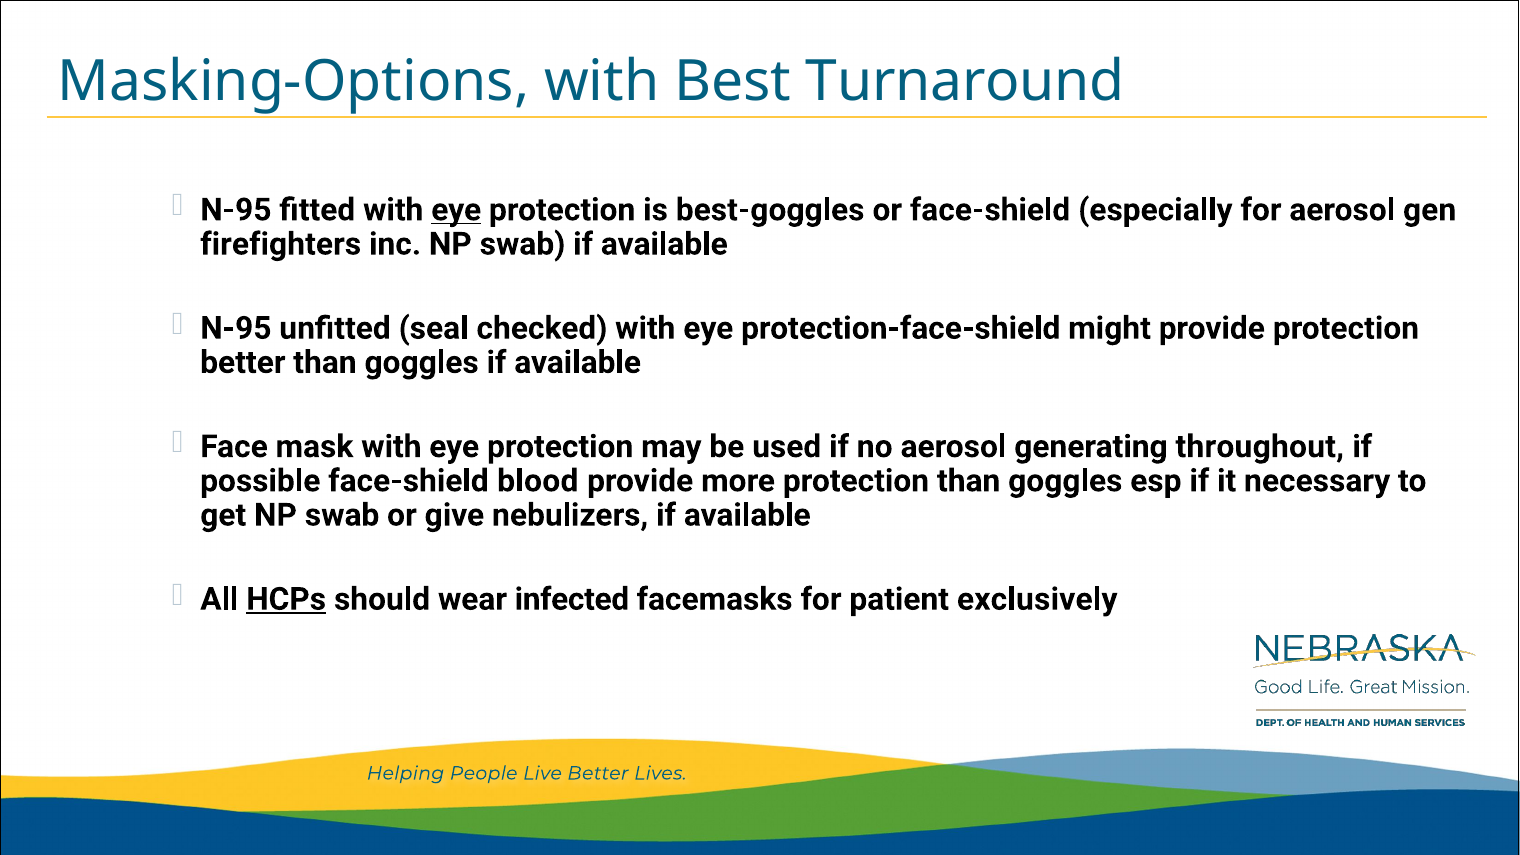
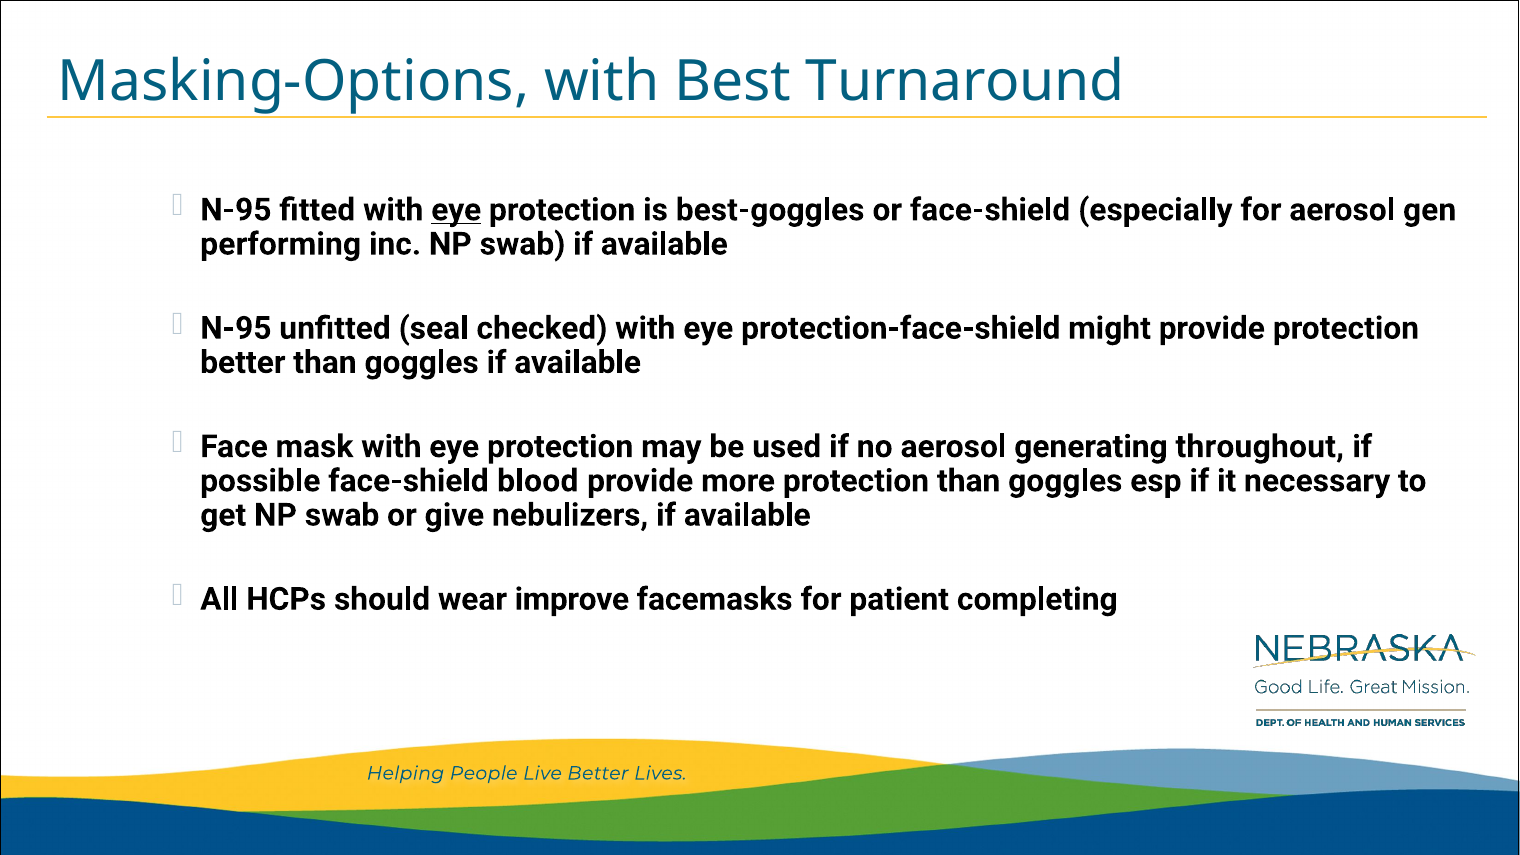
firefighters: firefighters -> performing (281, 244)
HCPs underline: present -> none (286, 599)
infected: infected -> improve (572, 599)
exclusively: exclusively -> completing (1037, 599)
